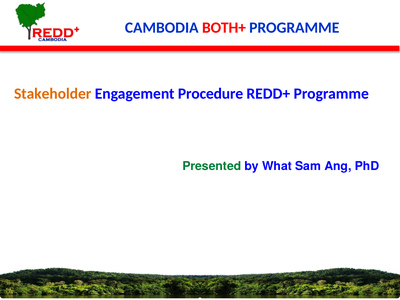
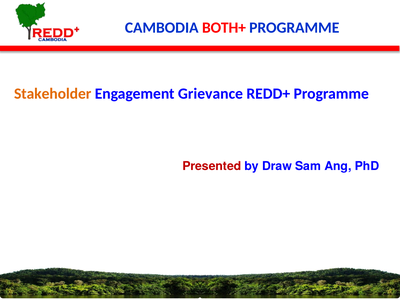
Procedure: Procedure -> Grievance (210, 94)
Presented colour: green -> red (212, 166)
What: What -> Draw (277, 166)
